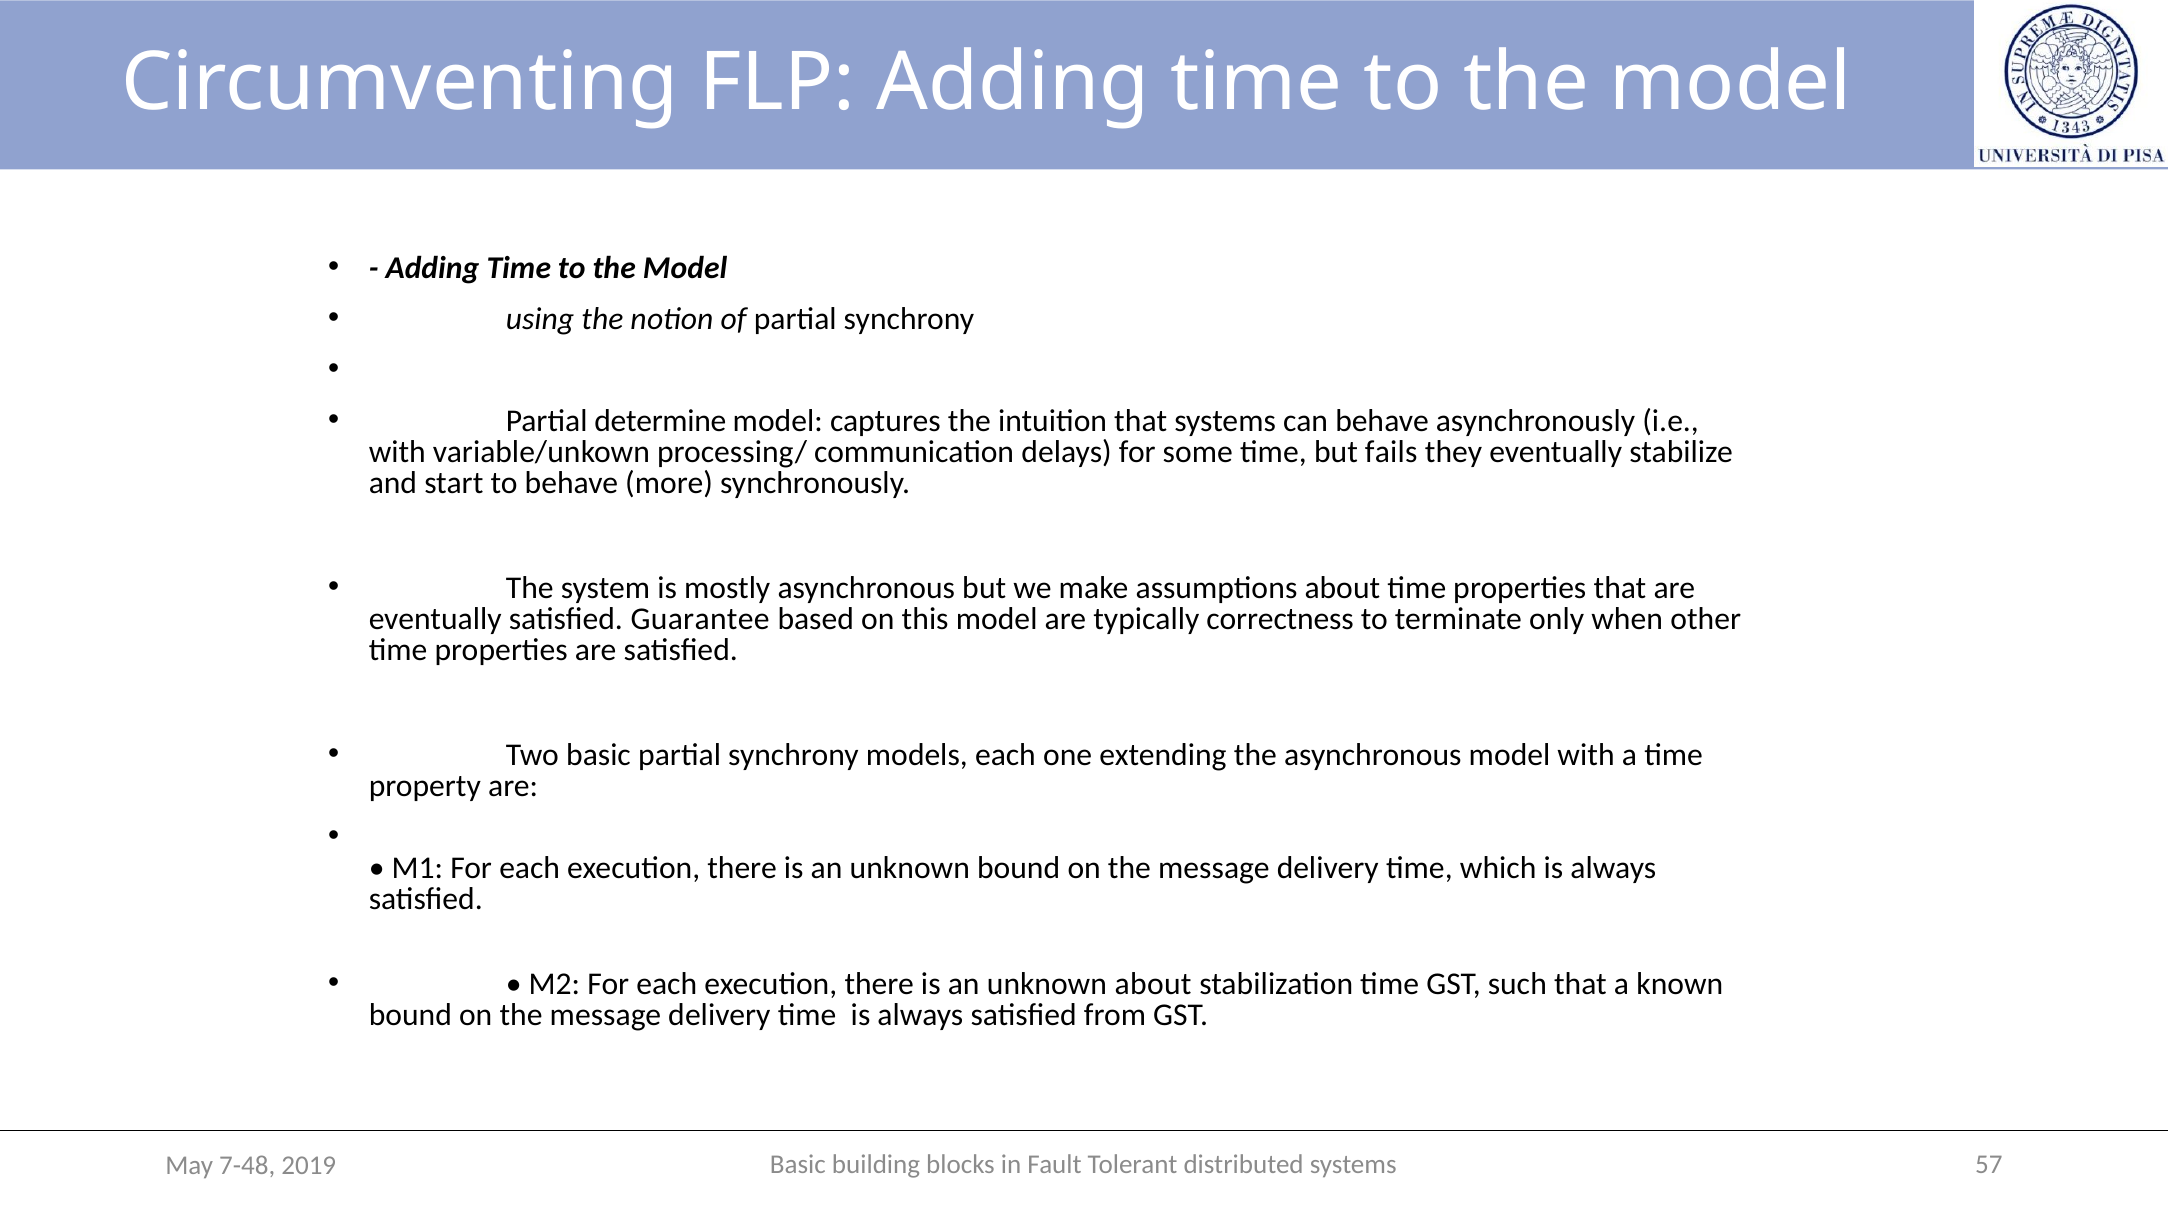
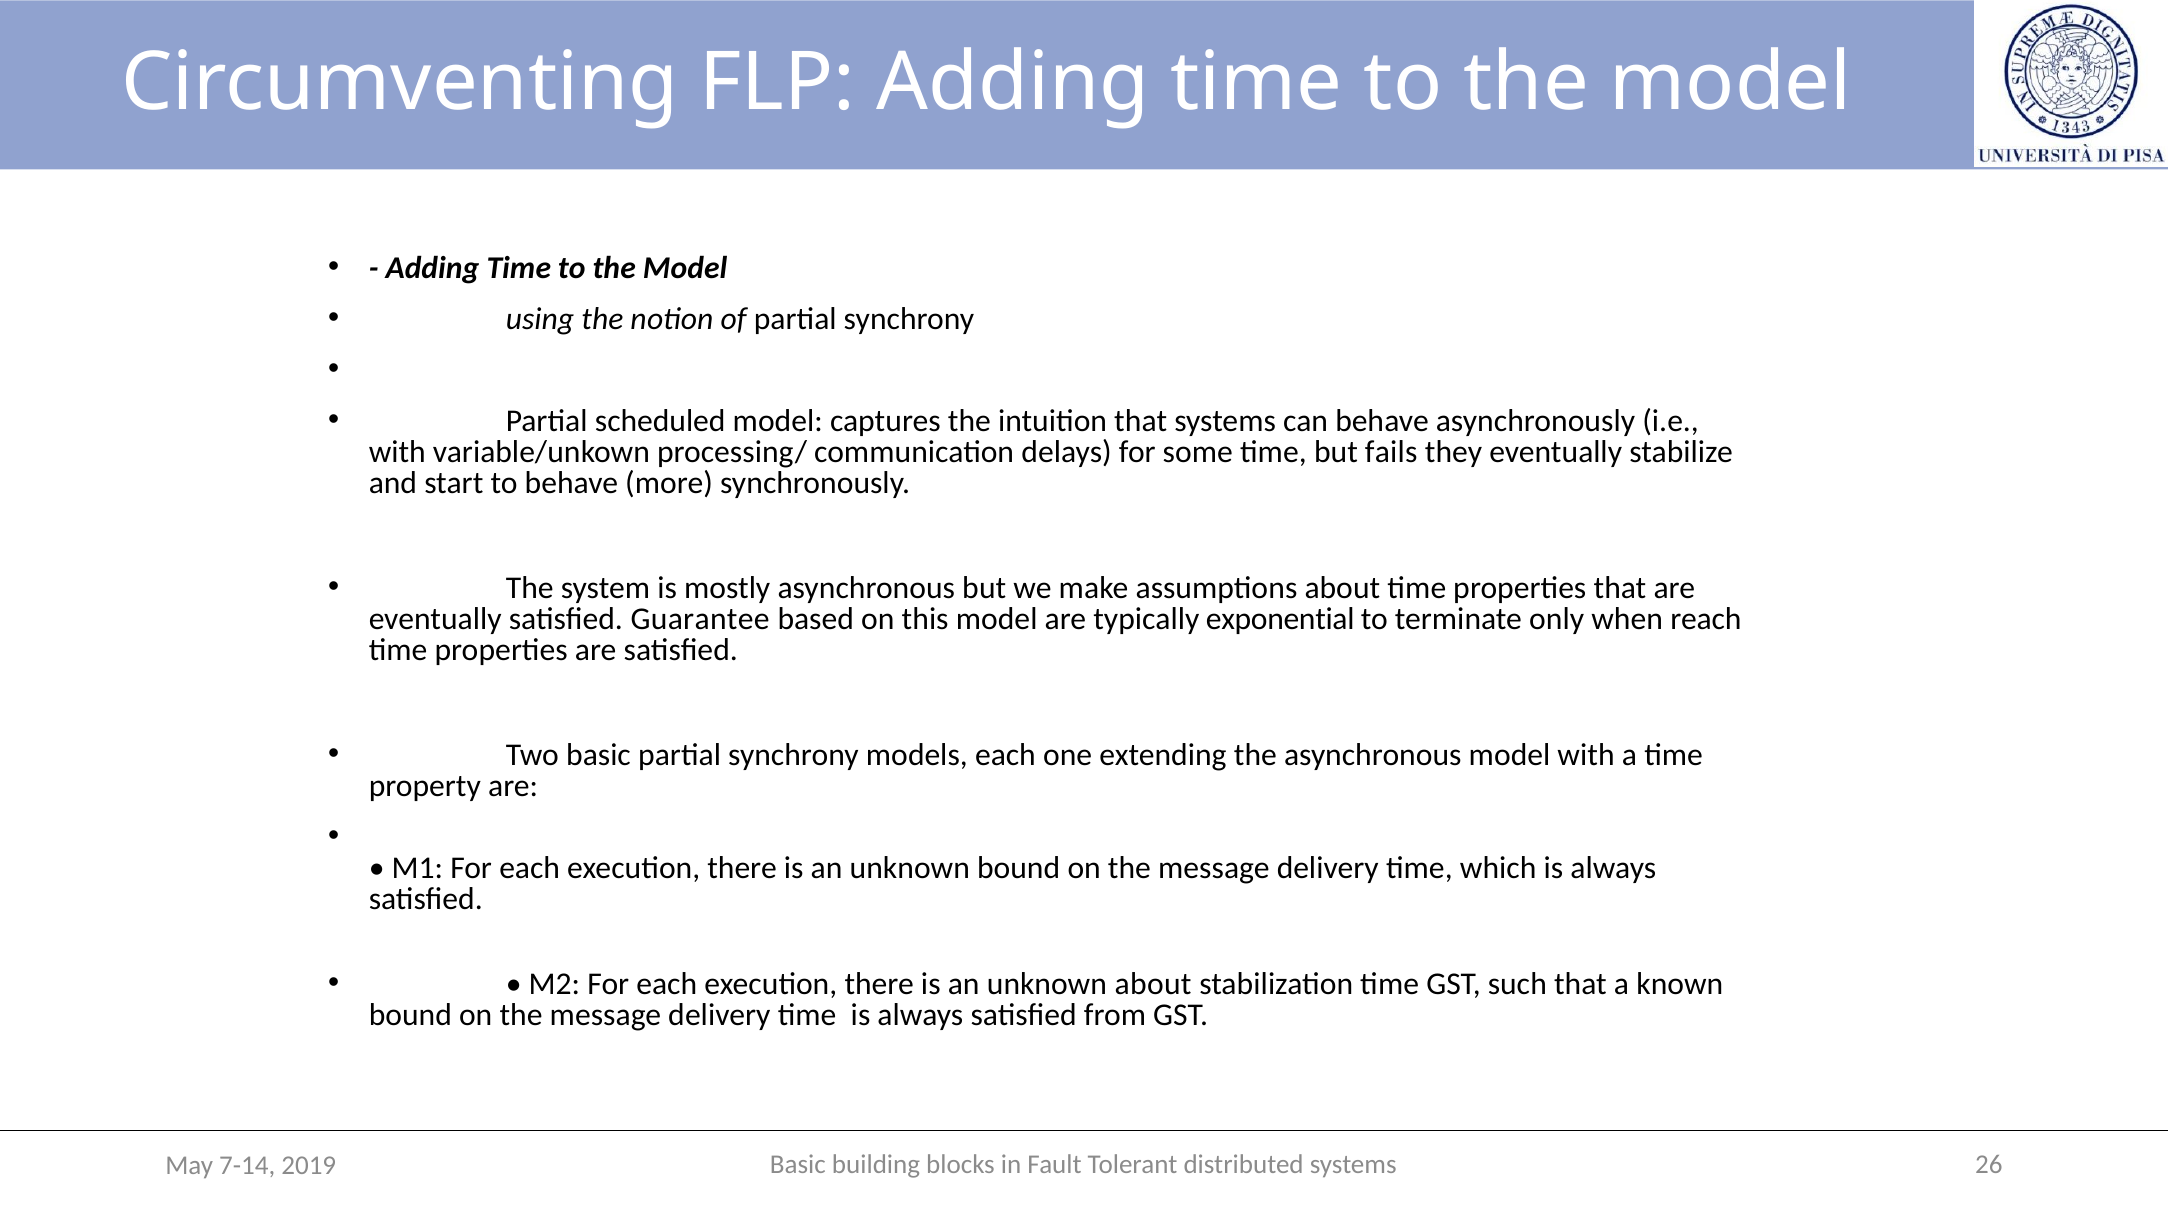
determine: determine -> scheduled (660, 421)
correctness: correctness -> exponential (1280, 619)
other: other -> reach (1706, 619)
57: 57 -> 26 (1989, 1164)
7-48: 7-48 -> 7-14 (247, 1165)
